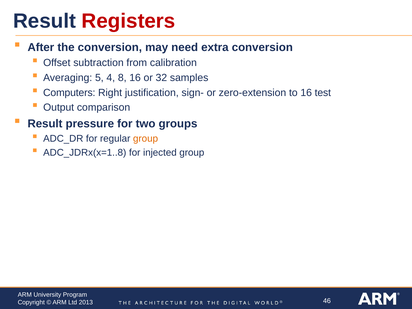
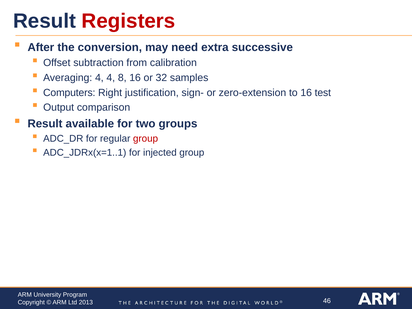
extra conversion: conversion -> successive (262, 47)
Averaging 5: 5 -> 4 (99, 78)
pressure: pressure -> available (90, 124)
group colour: orange -> red (146, 139)
ADC_JDRx(x=1..8: ADC_JDRx(x=1..8 -> ADC_JDRx(x=1..1 (85, 153)
